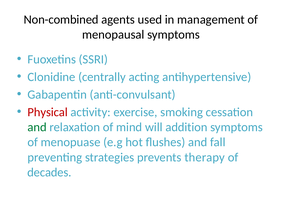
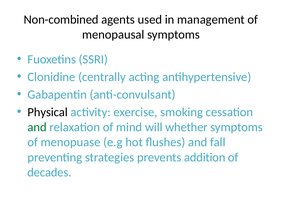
Physical colour: red -> black (48, 112)
addition: addition -> whether (187, 127)
therapy: therapy -> addition (205, 157)
